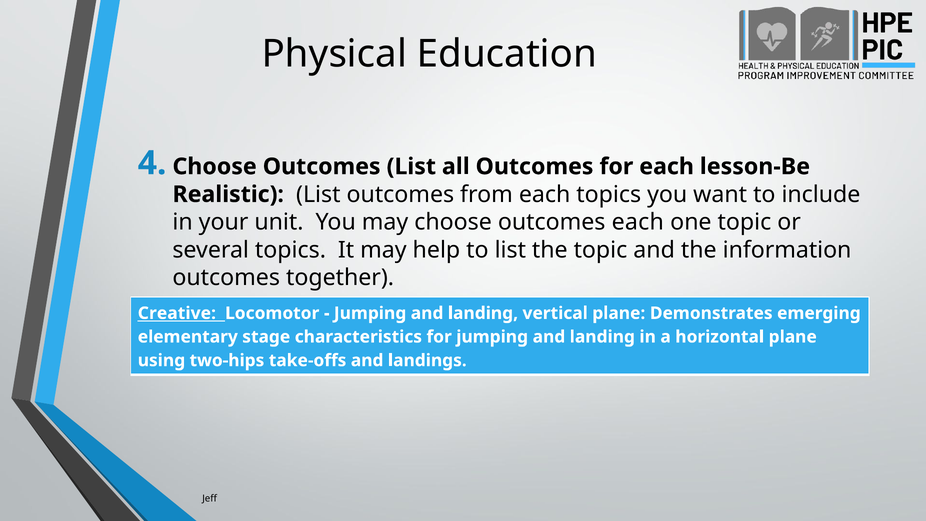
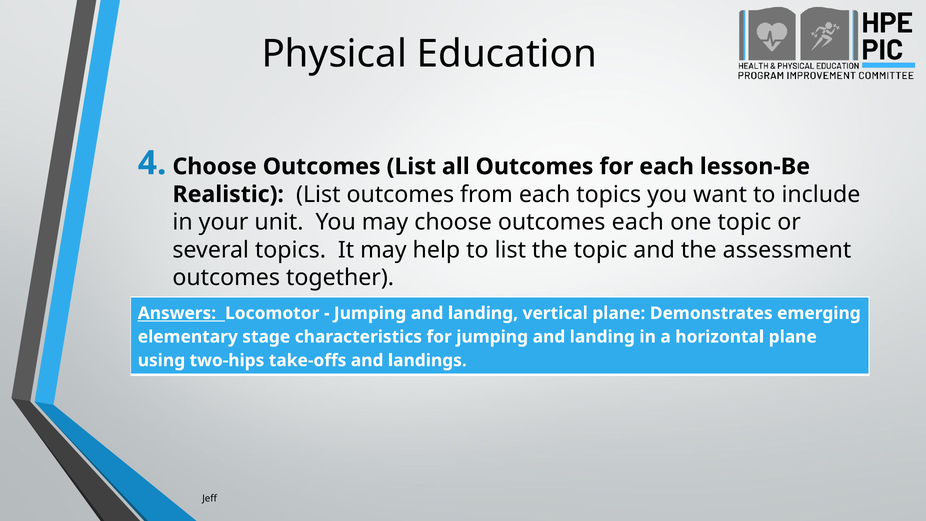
information: information -> assessment (787, 250)
Creative: Creative -> Answers (177, 313)
